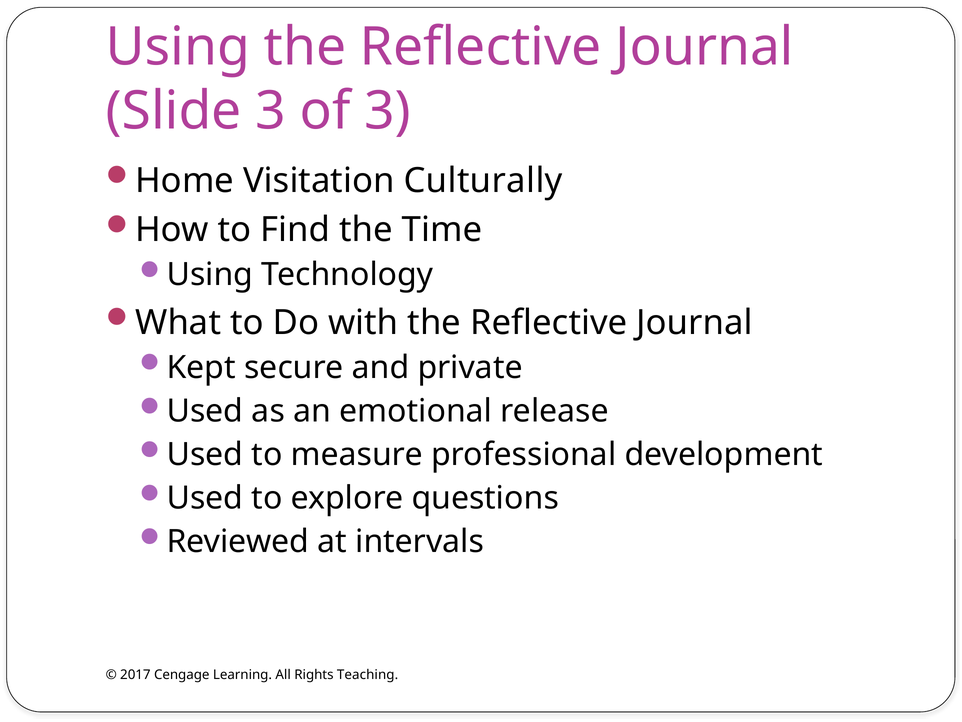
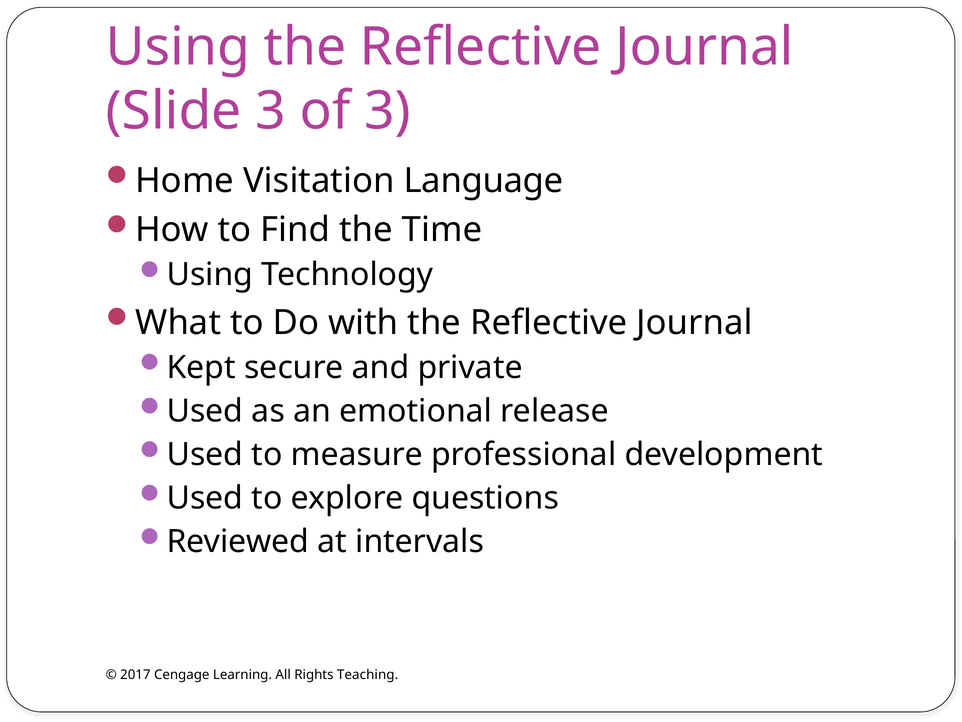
Culturally: Culturally -> Language (483, 180)
